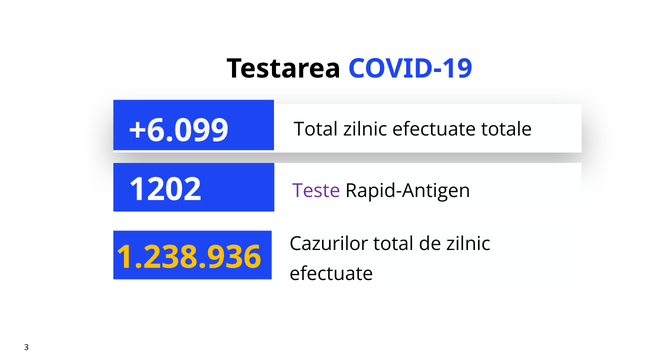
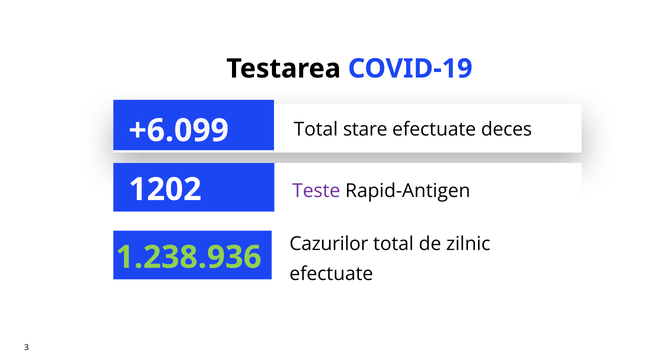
Total zilnic: zilnic -> stare (365, 130)
totale: totale -> deces (507, 130)
1.238.936 colour: yellow -> light green (189, 257)
